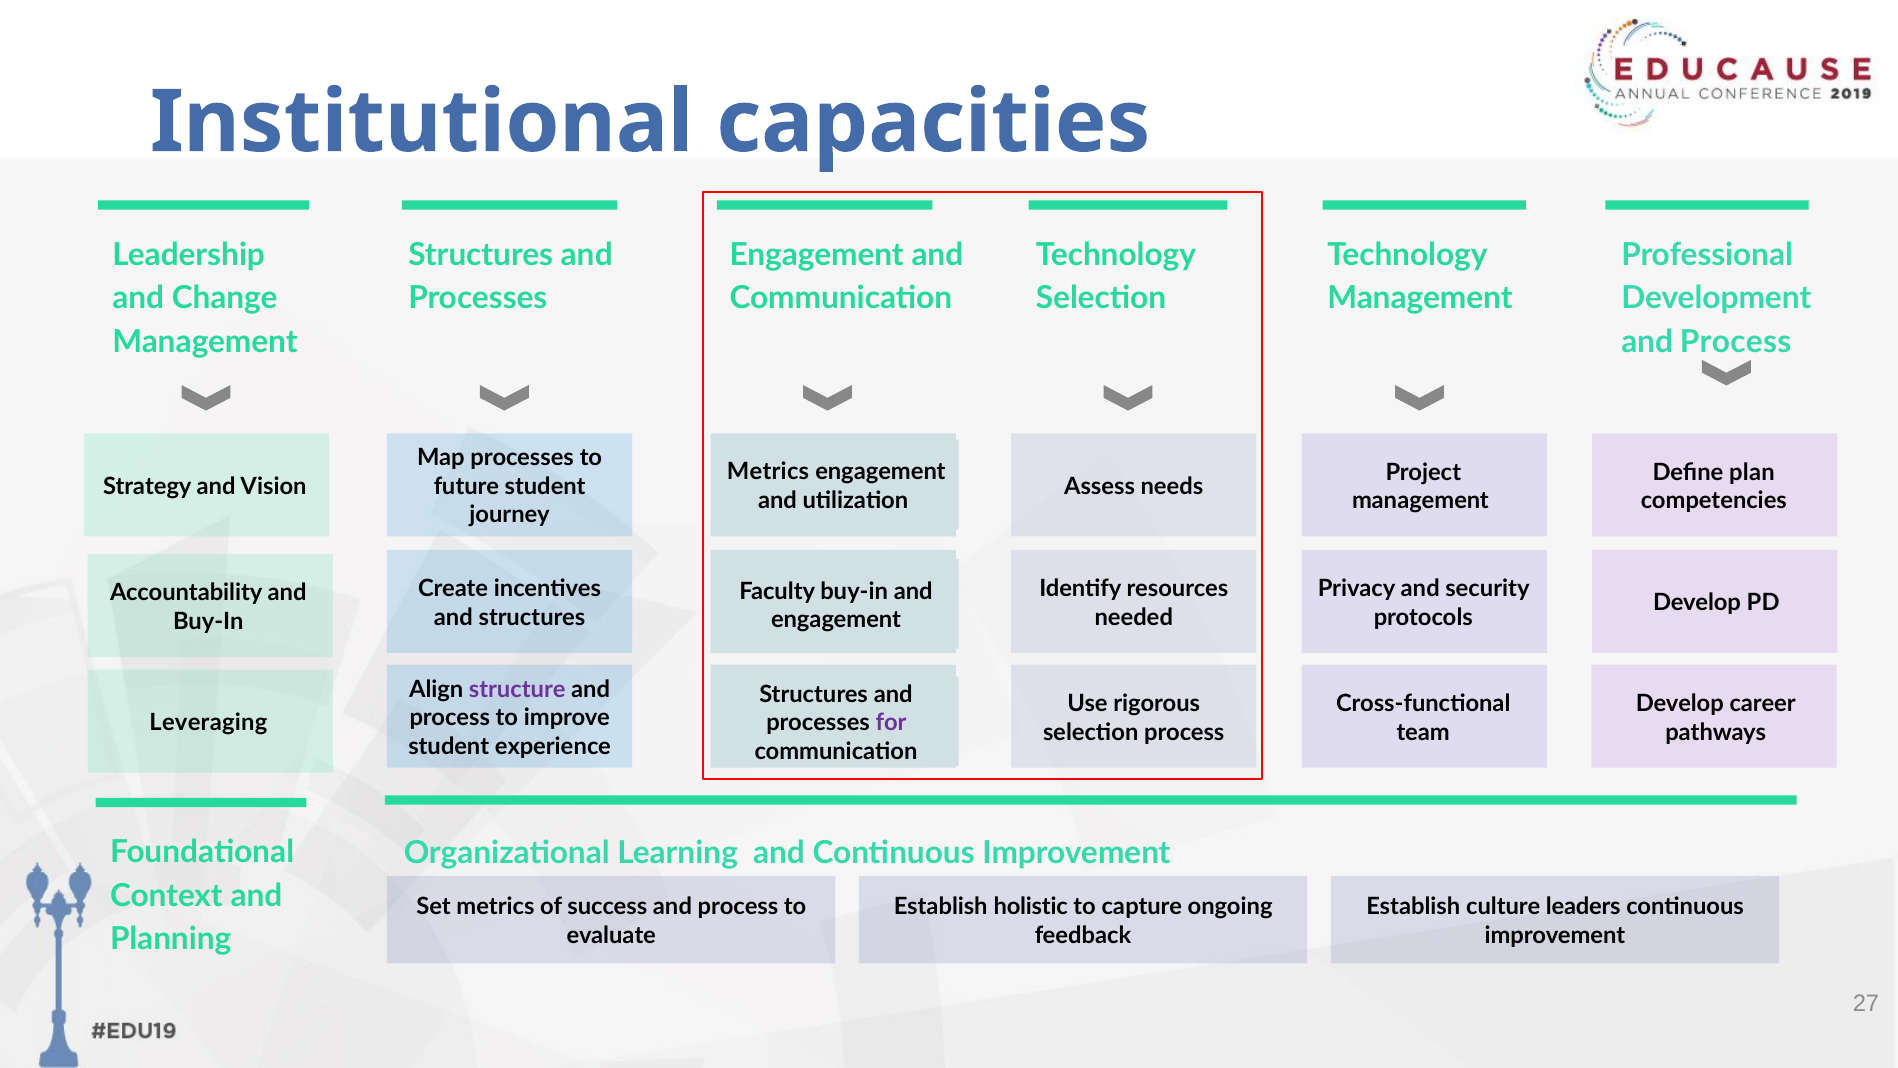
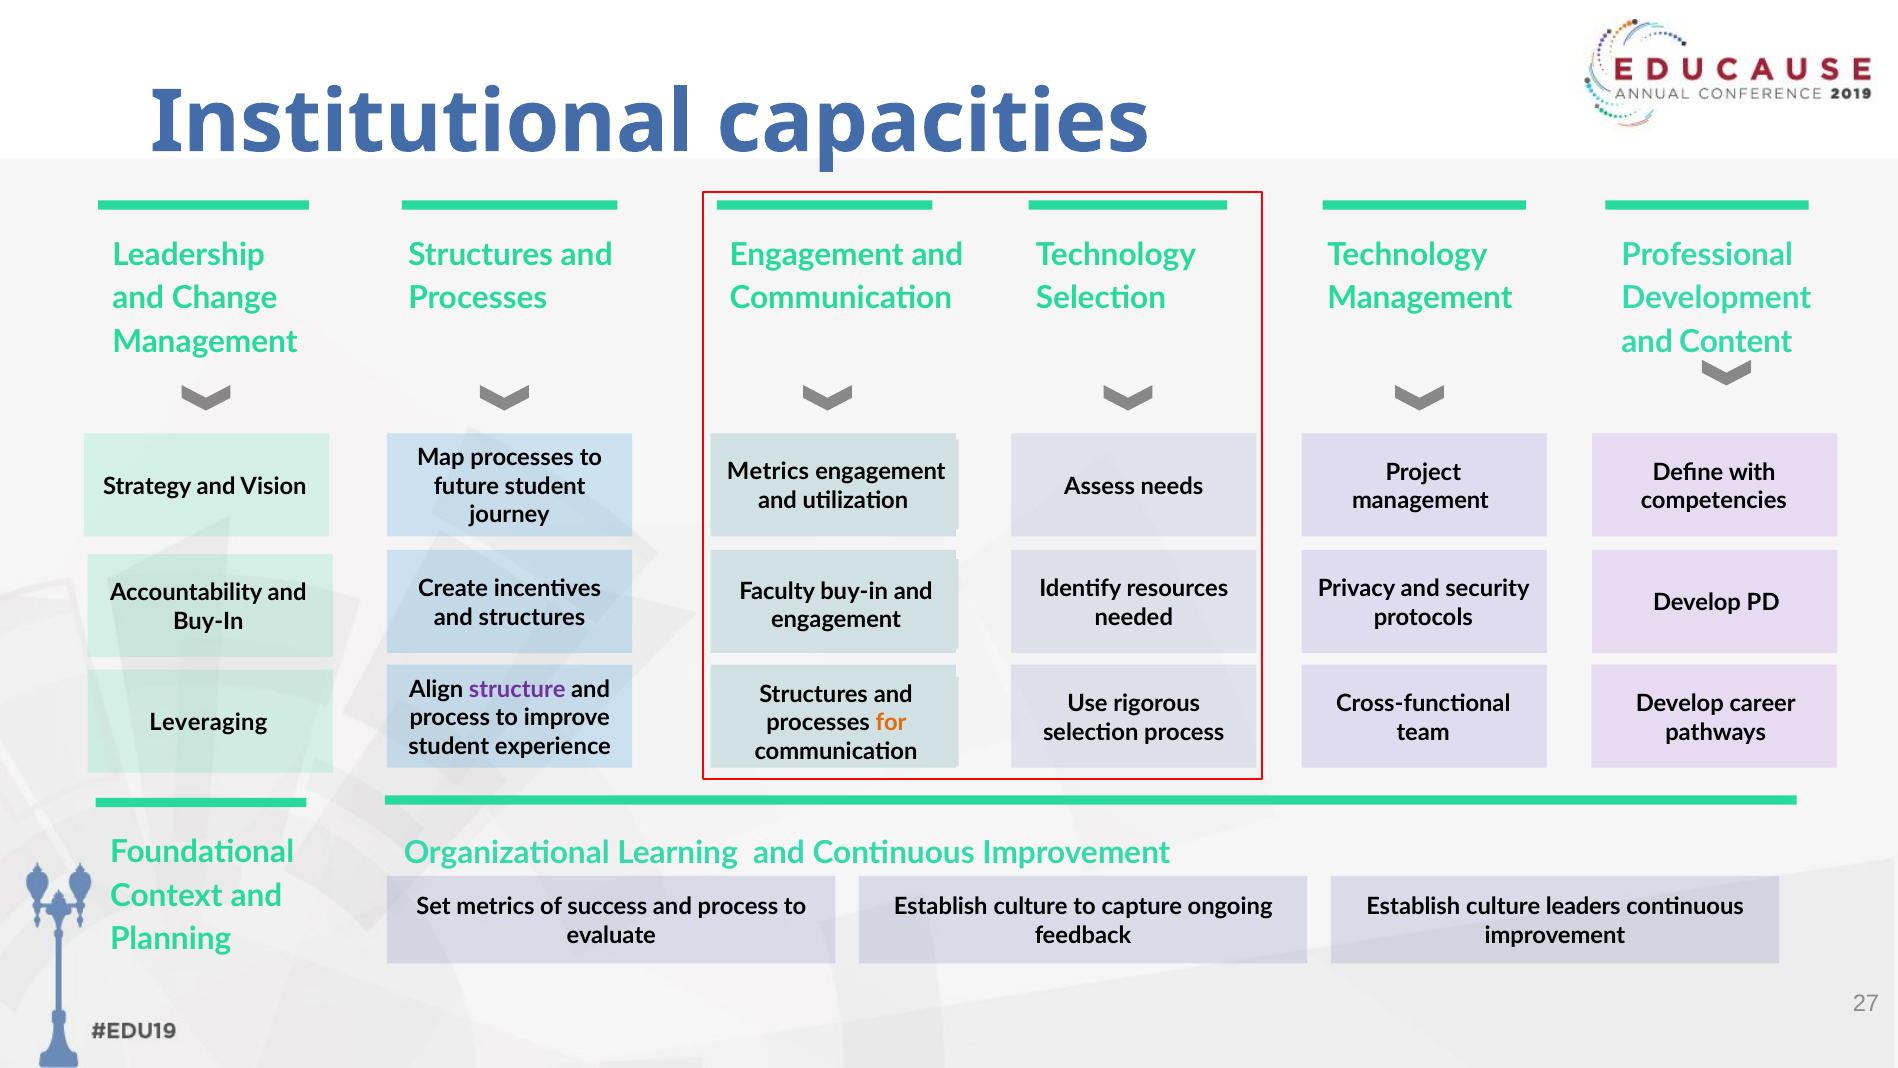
Process: Process -> Content (1736, 342)
plan: plan -> with (1752, 472)
for colour: purple -> orange (891, 723)
holistic: holistic -> culture (1031, 907)
